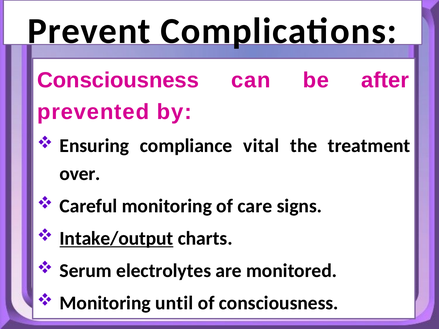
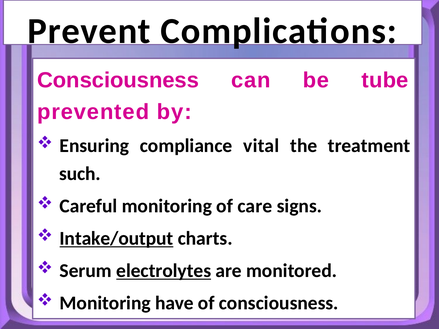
after: after -> tube (385, 80)
over: over -> such (80, 174)
electrolytes underline: none -> present (164, 271)
until: until -> have (174, 303)
